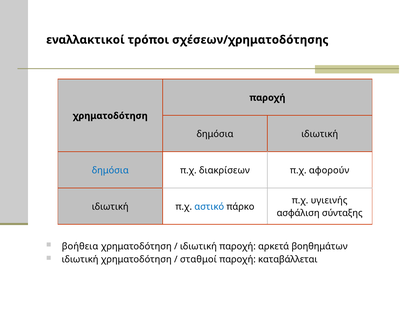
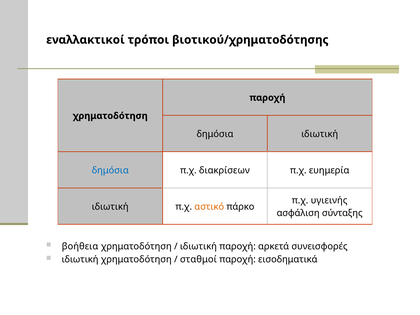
σχέσεων/χρηματοδότησης: σχέσεων/χρηματοδότησης -> βιοτικού/χρηματοδότησης (250, 40)
αφορούν: αφορούν -> ευημερία (329, 170)
αστικό colour: blue -> orange (209, 207)
βοηθημάτων: βοηθημάτων -> συνεισφορές (319, 246)
καταβάλλεται: καταβάλλεται -> εισοδηματικά (288, 259)
